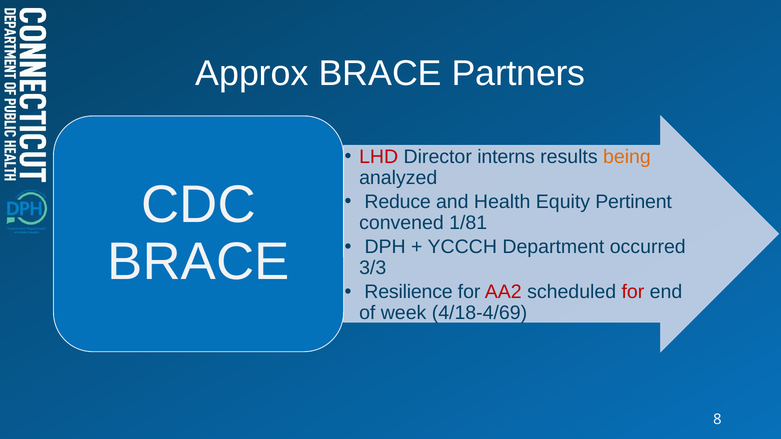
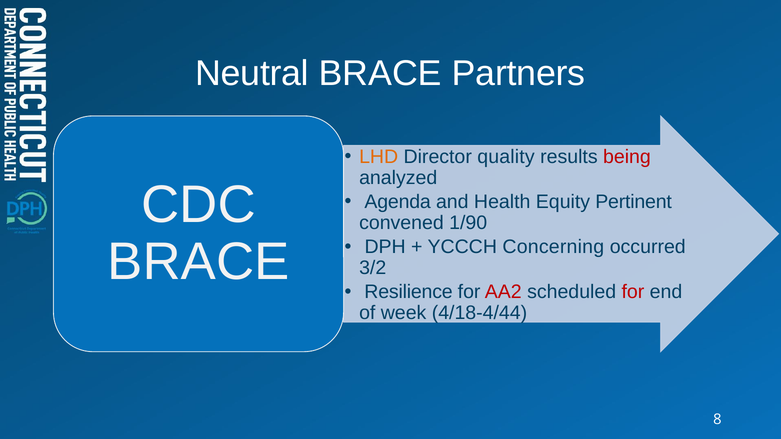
Approx: Approx -> Neutral (252, 74)
LHD colour: red -> orange (379, 157)
interns: interns -> quality (506, 157)
being colour: orange -> red (627, 157)
Reduce: Reduce -> Agenda (398, 202)
1/81: 1/81 -> 1/90 (468, 223)
Department: Department -> Concerning (553, 247)
3/3: 3/3 -> 3/2 (373, 268)
4/18-4/69: 4/18-4/69 -> 4/18-4/44 (479, 313)
